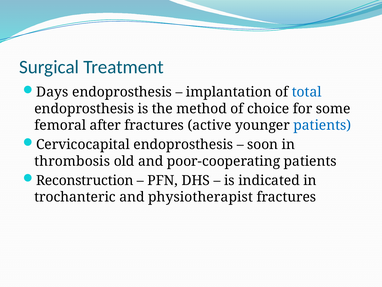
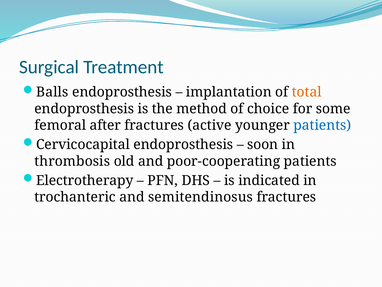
Days: Days -> Balls (52, 92)
total colour: blue -> orange (307, 92)
Reconstruction: Reconstruction -> Electrotherapy (85, 180)
physiotherapist: physiotherapist -> semitendinosus (201, 197)
